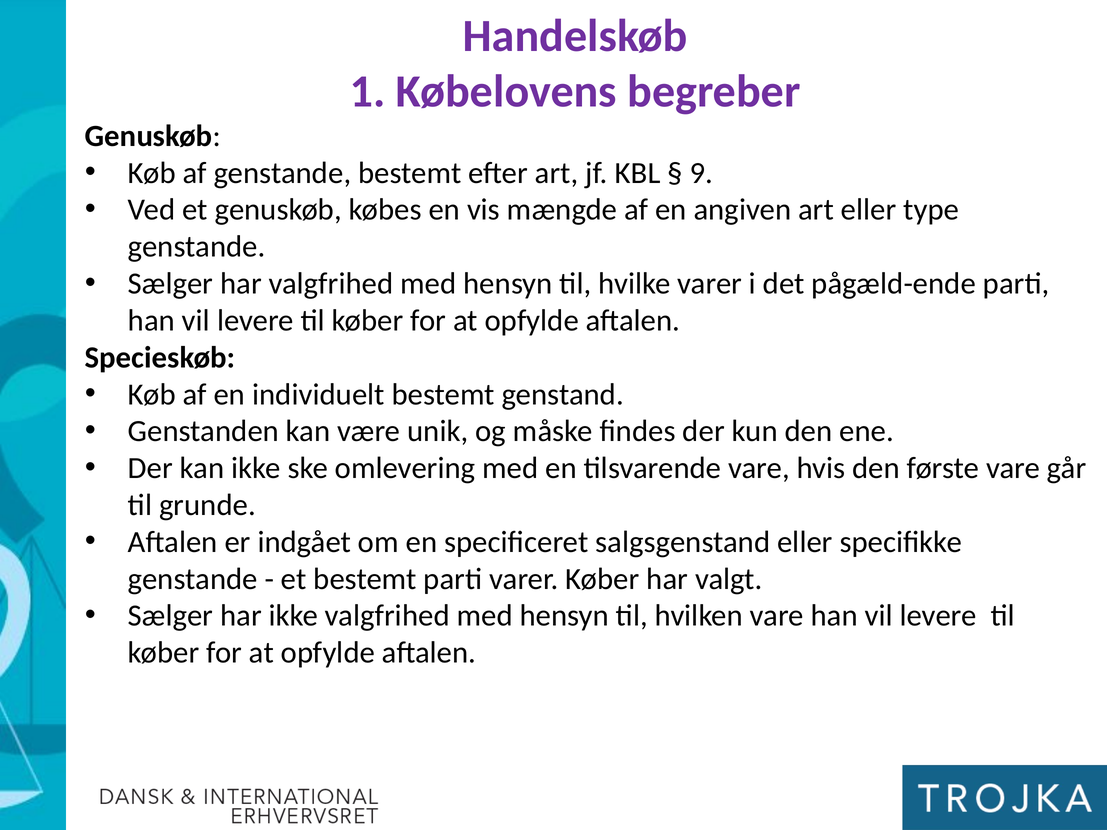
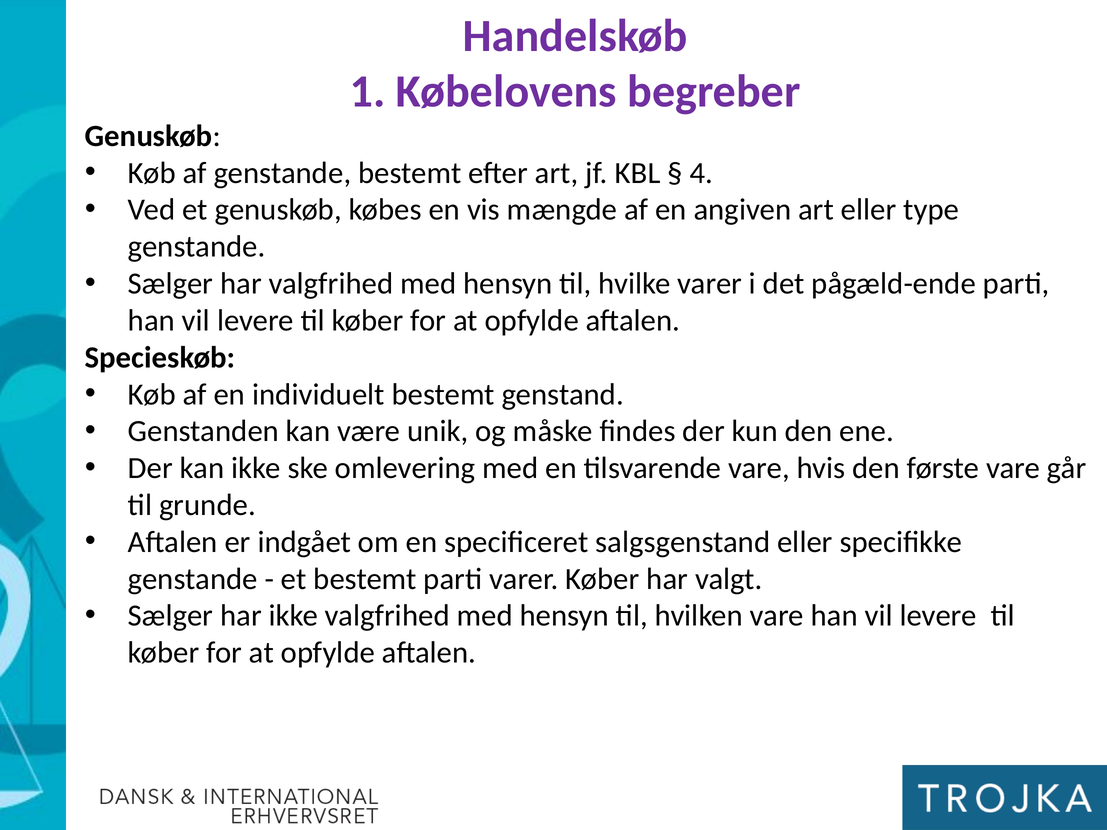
9: 9 -> 4 (701, 173)
